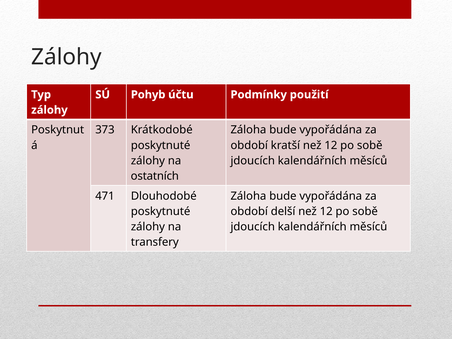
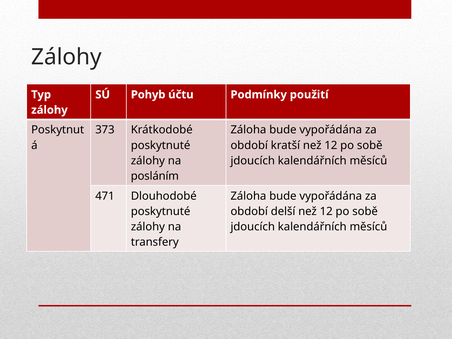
ostatních: ostatních -> posláním (155, 176)
